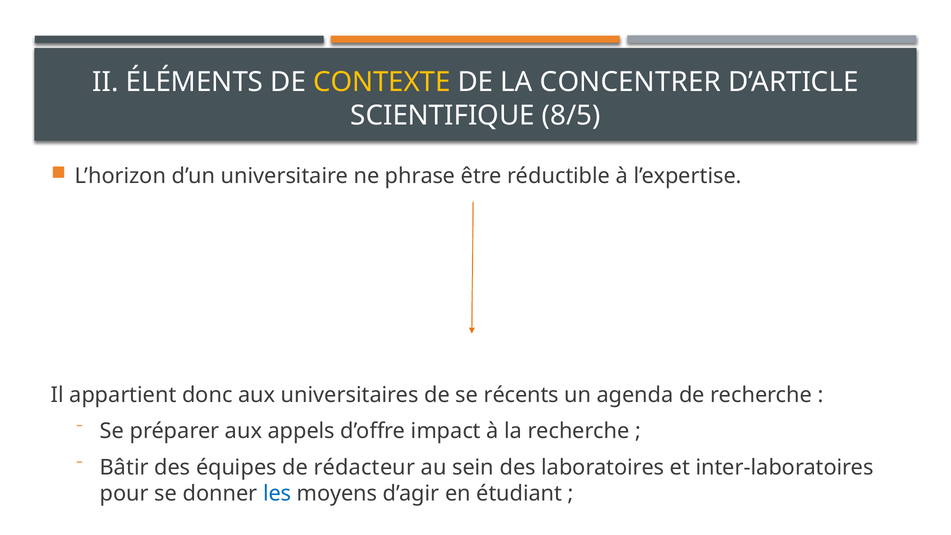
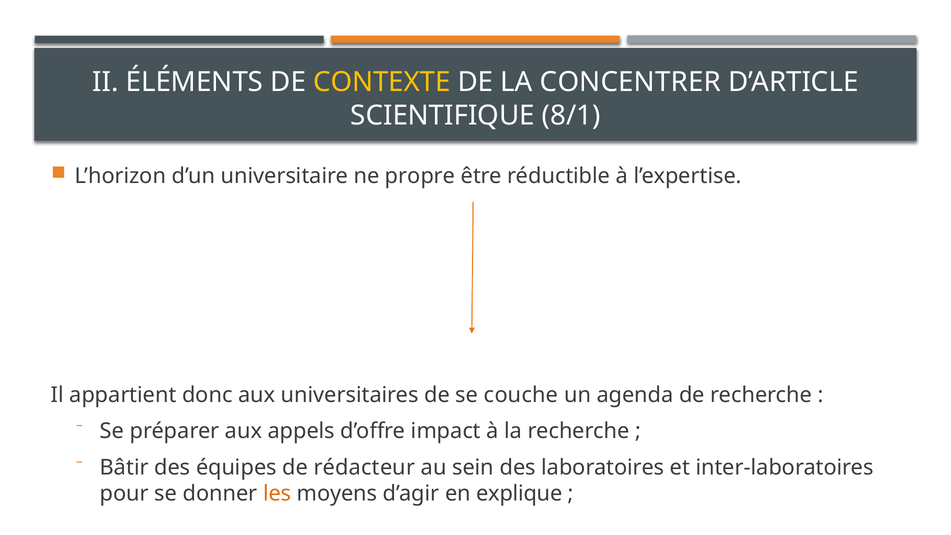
8/5: 8/5 -> 8/1 (571, 116)
phrase: phrase -> propre (420, 176)
récents: récents -> couche (521, 395)
les colour: blue -> orange (277, 494)
étudiant: étudiant -> explique (519, 494)
